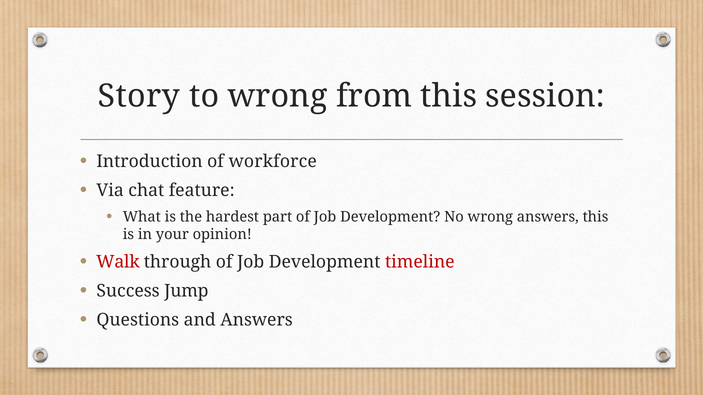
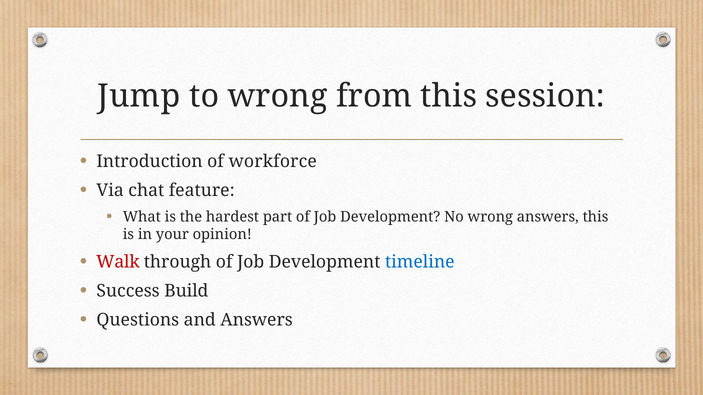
Story: Story -> Jump (139, 96)
timeline colour: red -> blue (420, 262)
Jump: Jump -> Build (186, 291)
